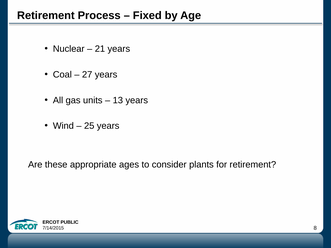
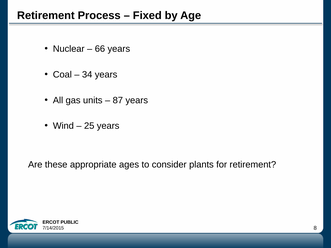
21: 21 -> 66 (100, 49)
27: 27 -> 34 (87, 75)
13: 13 -> 87 (118, 100)
